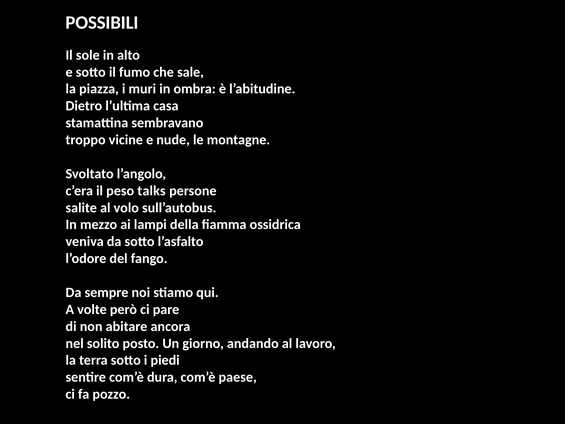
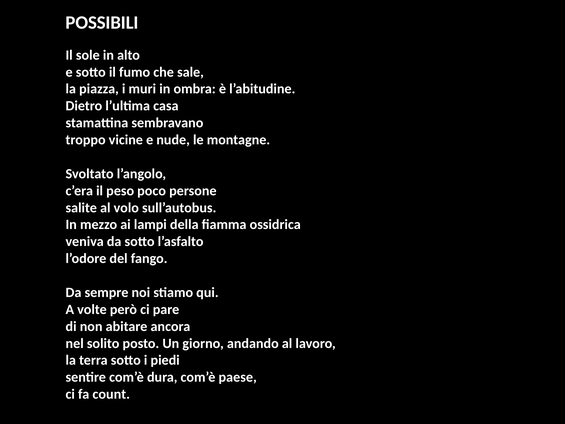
talks: talks -> poco (152, 191)
pozzo: pozzo -> count (111, 394)
